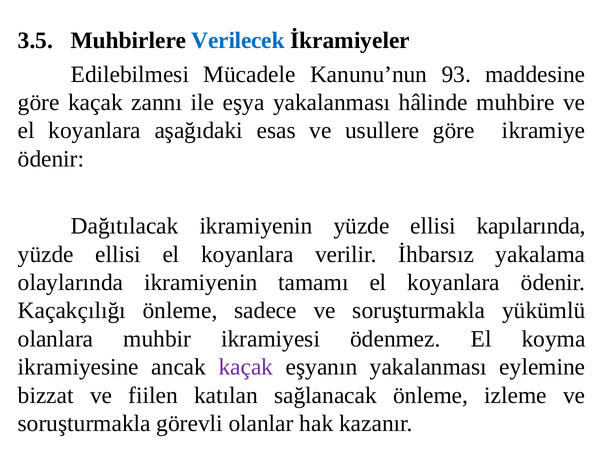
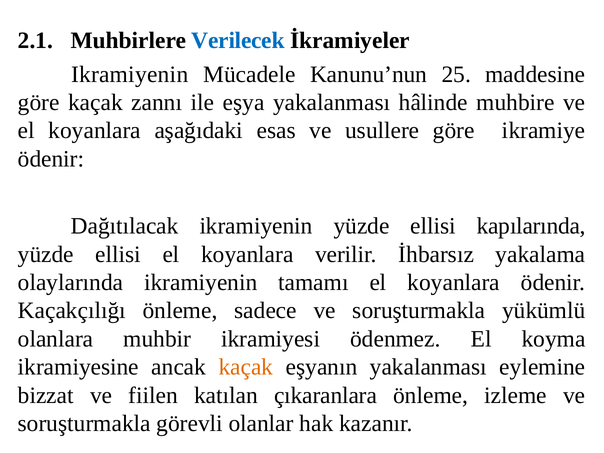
3.5: 3.5 -> 2.1 (35, 41)
Edilebilmesi: Edilebilmesi -> Ikramiyenin (130, 74)
93: 93 -> 25 (456, 74)
kaçak colour: purple -> orange (246, 367)
sağlanacak: sağlanacak -> çıkaranlara (326, 395)
